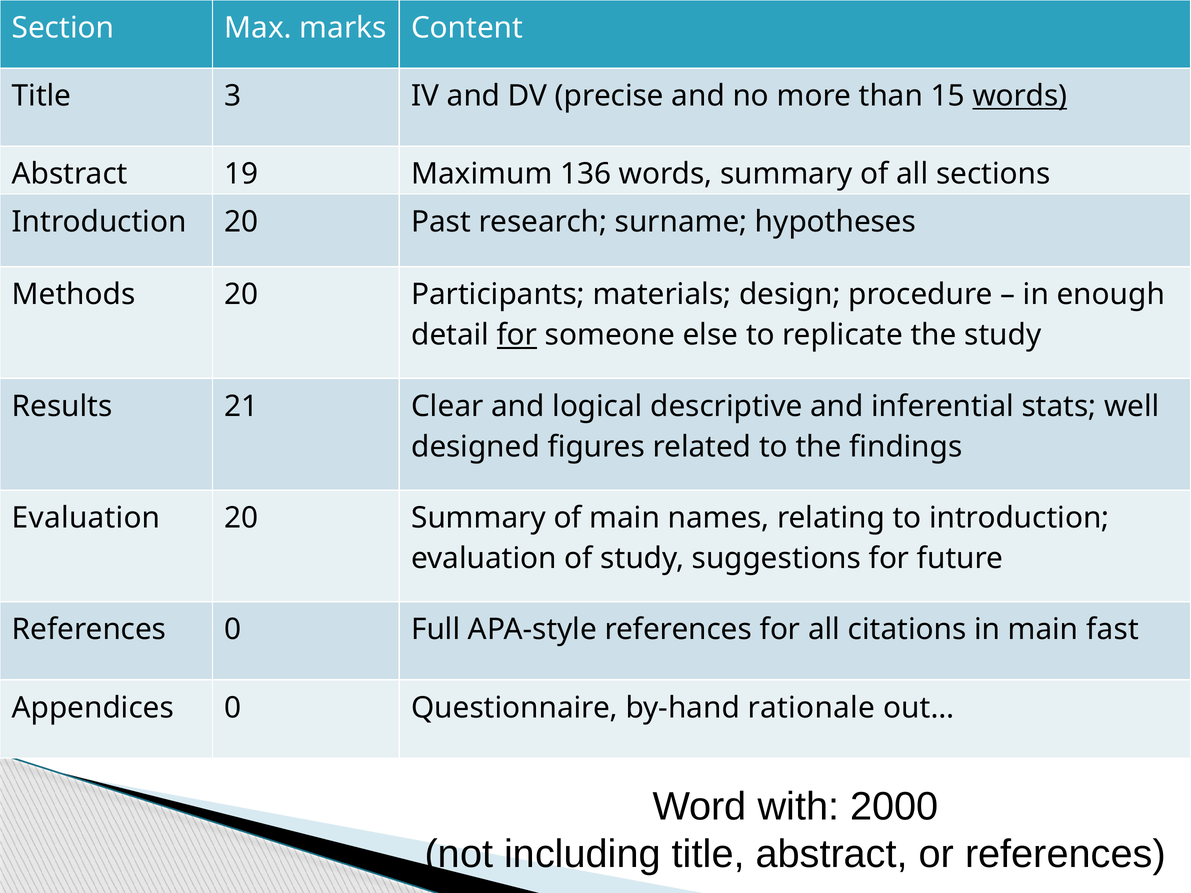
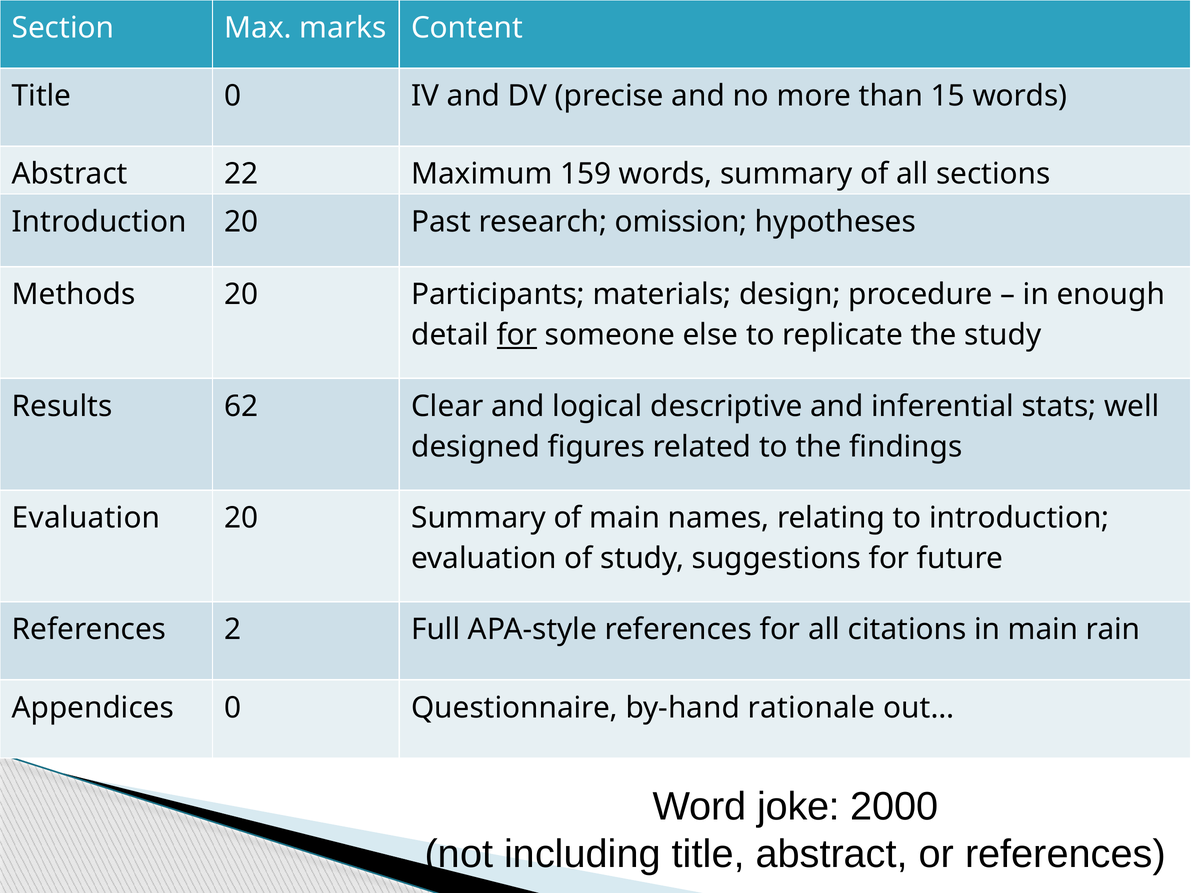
Title 3: 3 -> 0 (233, 96)
words underline: present -> none (1020, 96)
19: 19 -> 22 (241, 174)
136: 136 -> 159 (586, 174)
surname: surname -> omission (681, 222)
21: 21 -> 62 (241, 406)
References 0: 0 -> 2 (233, 630)
fast: fast -> rain (1113, 630)
with: with -> joke (799, 807)
